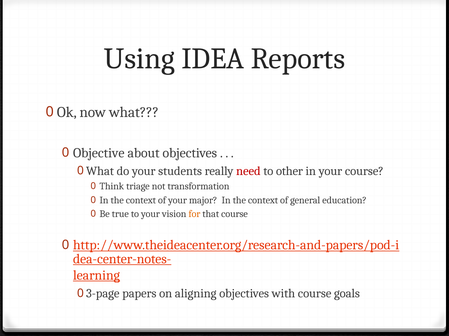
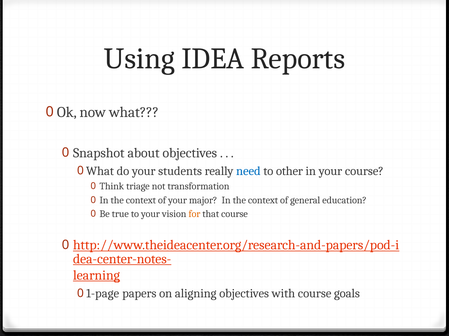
Objective: Objective -> Snapshot (99, 153)
need colour: red -> blue (248, 171)
3-page: 3-page -> 1-page (103, 294)
